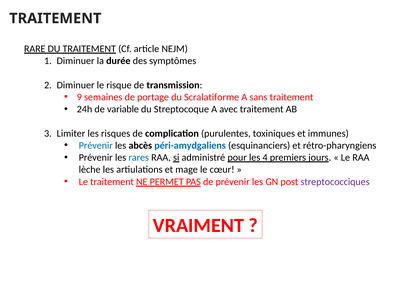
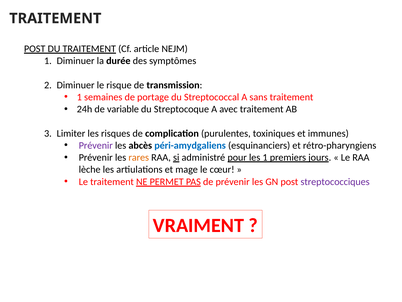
RARE: RARE -> POST (35, 49)
9: 9 -> 1 (79, 97)
Scralatiforme: Scralatiforme -> Streptococcal (212, 97)
Prévenir colour: blue -> purple (96, 145)
rares colour: blue -> orange (139, 157)
les 4: 4 -> 1 (265, 157)
